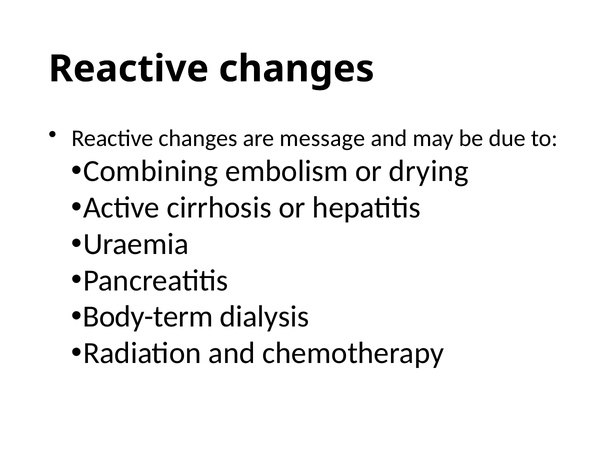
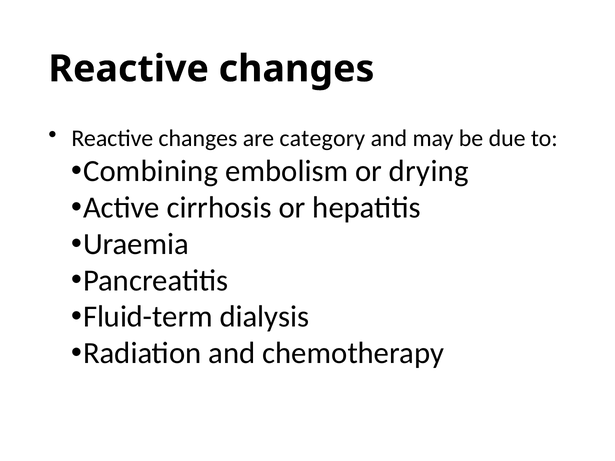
message: message -> category (322, 139)
Body-term: Body-term -> Fluid-term (148, 317)
